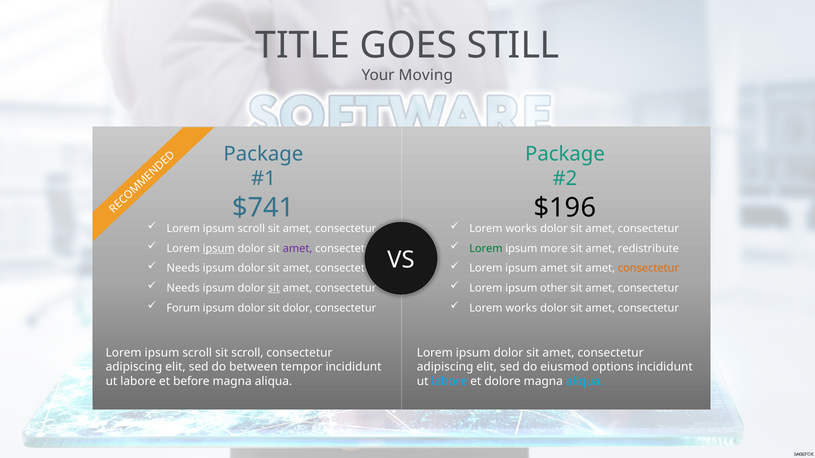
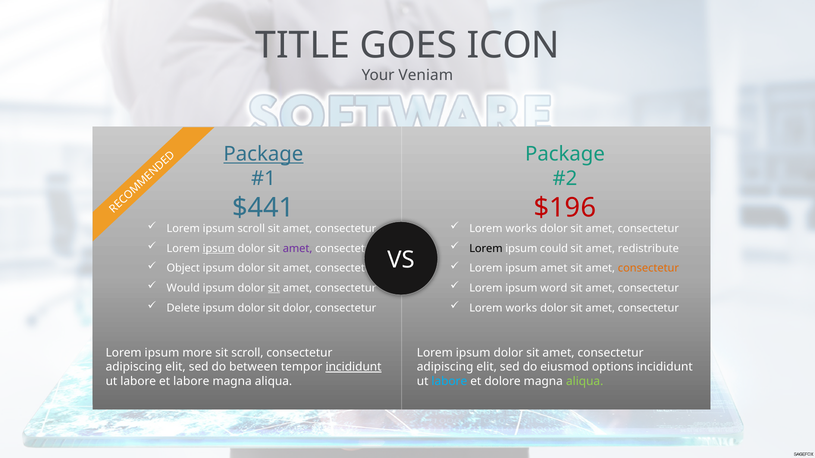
STILL: STILL -> ICON (513, 45)
Moving: Moving -> Veniam (426, 75)
Package underline: none -> present (263, 154)
$741: $741 -> $441 (263, 208)
$196 colour: black -> red (565, 208)
Lorem colour: green -> black (486, 249)
more: more -> could (554, 249)
Needs: Needs -> Object (183, 269)
Needs: Needs -> Would (183, 288)
other: other -> word (554, 288)
Forum: Forum -> Delete (183, 308)
scroll: scroll -> more (197, 353)
incididunt underline: none -> present (354, 367)
et before: before -> labore (191, 382)
aliqua colour: light blue -> light green (585, 382)
